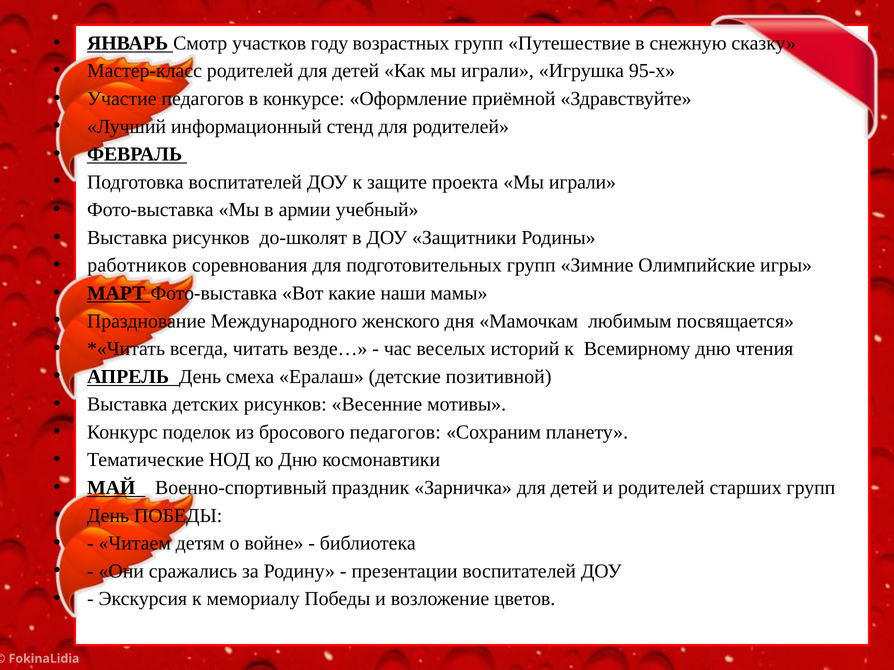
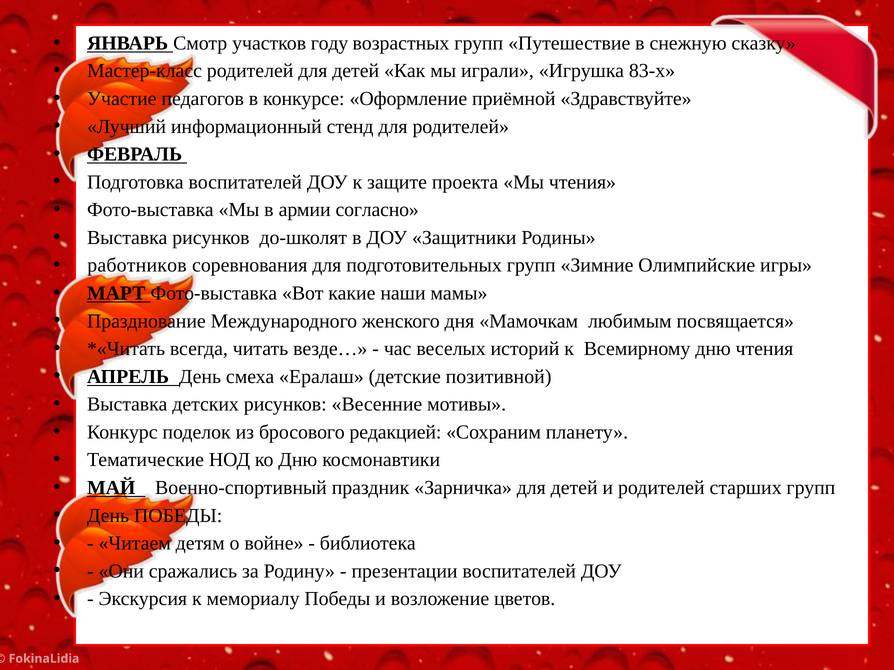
95-х: 95-х -> 83-х (652, 71)
проекта Мы играли: играли -> чтения (582, 182)
учебный: учебный -> согласно (377, 210)
бросового педагогов: педагогов -> редакцией (395, 432)
